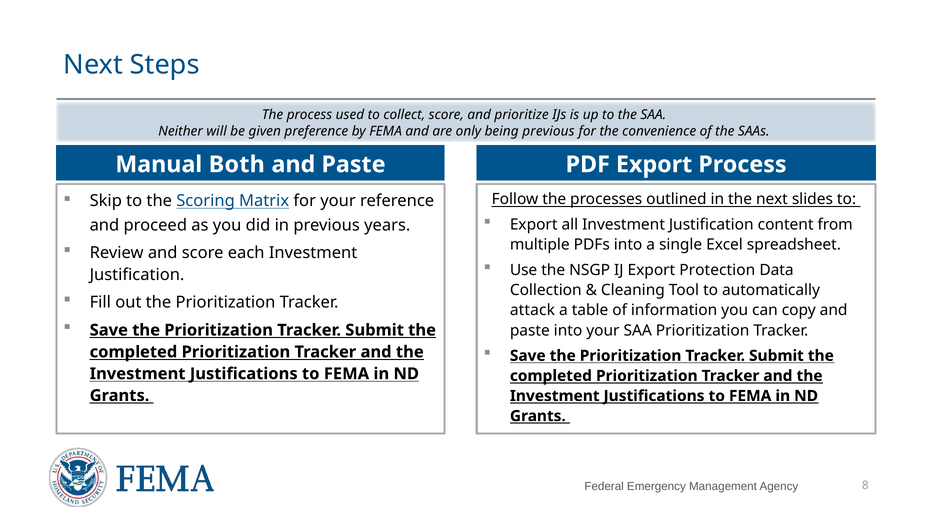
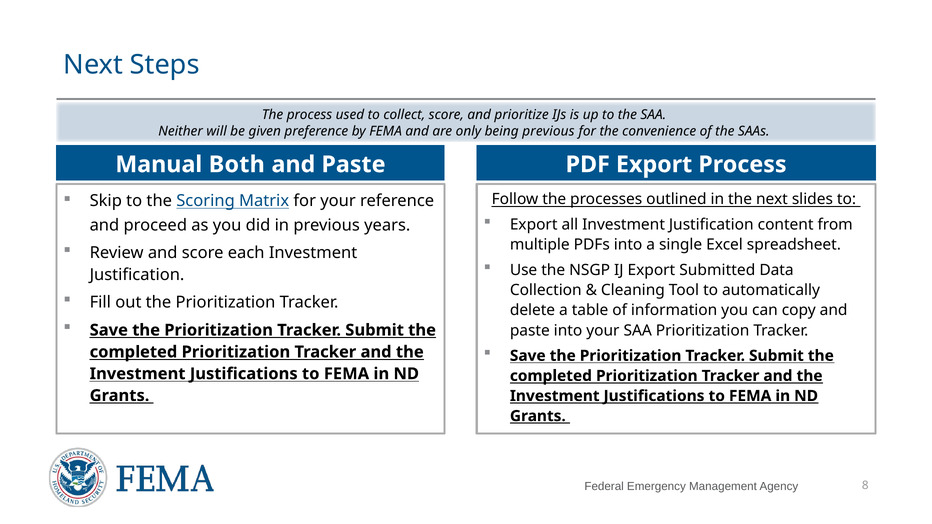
Protection: Protection -> Submitted (717, 270)
attack: attack -> delete (532, 310)
